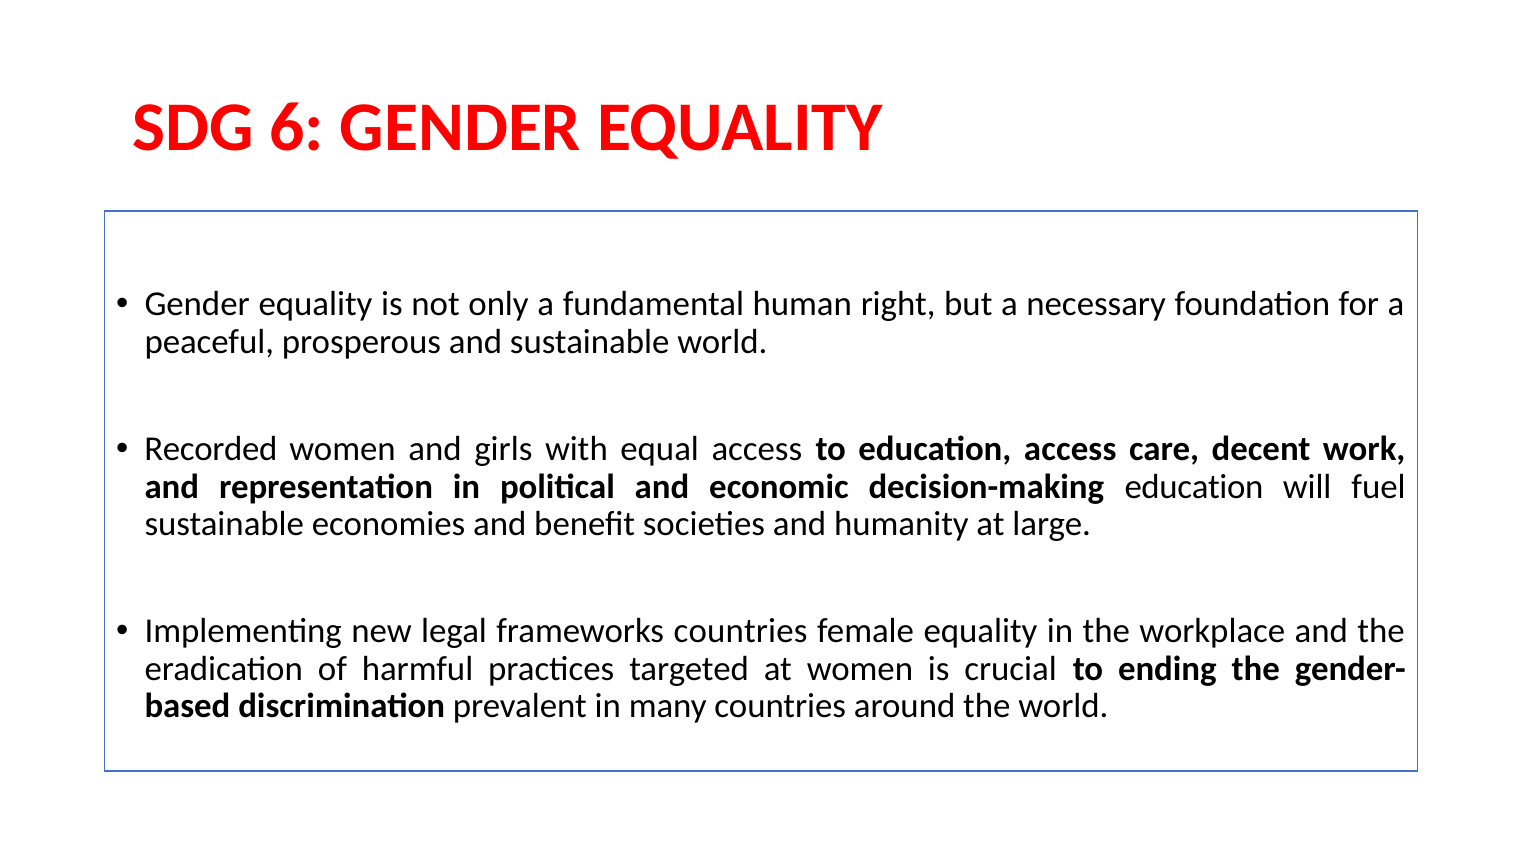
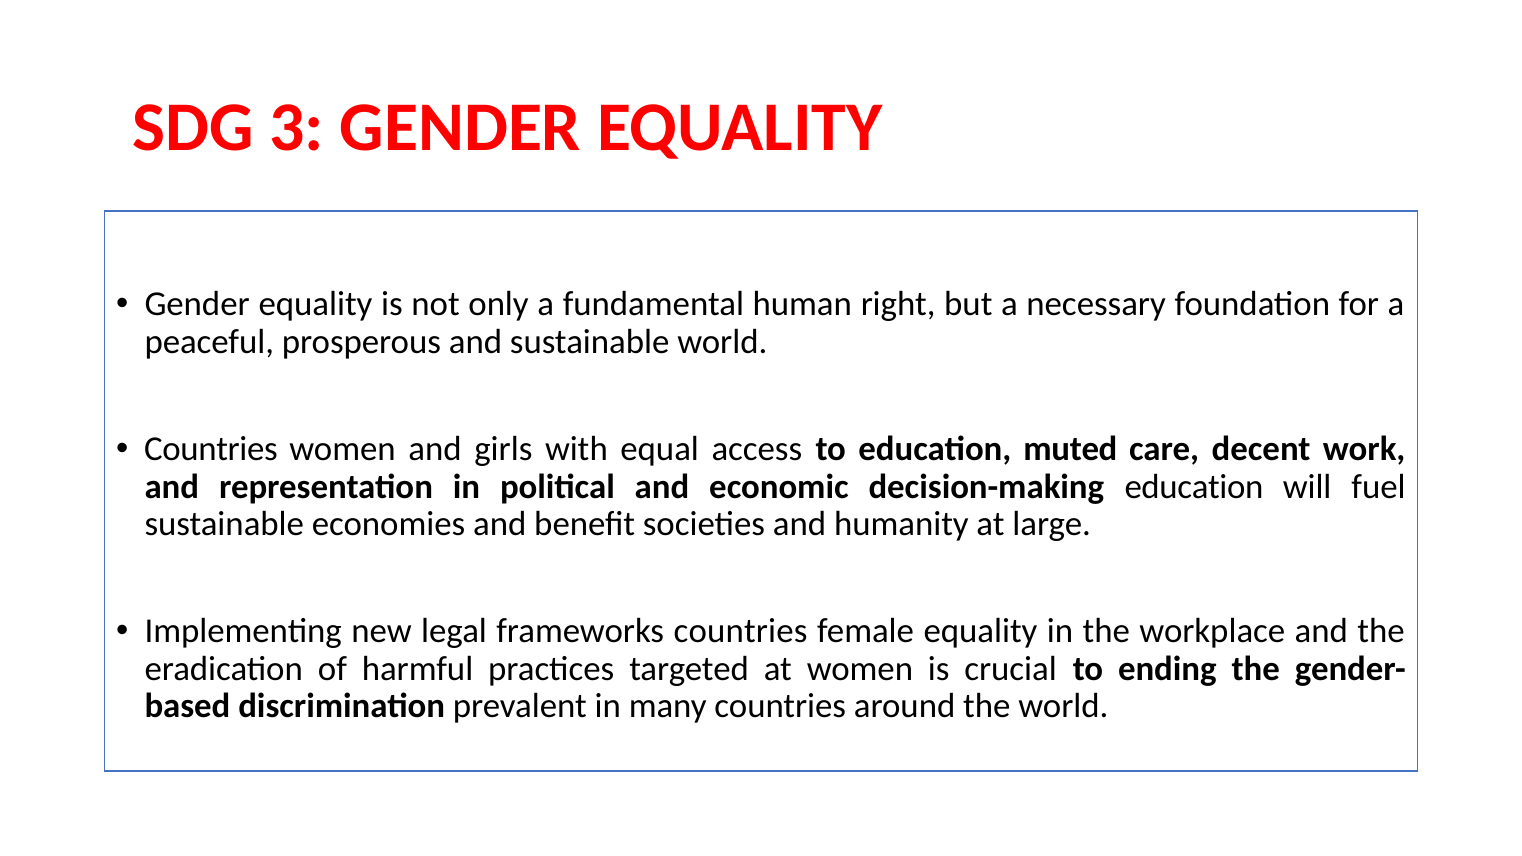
6: 6 -> 3 (297, 128)
Recorded: Recorded -> Countries (211, 449)
education access: access -> muted (1070, 449)
